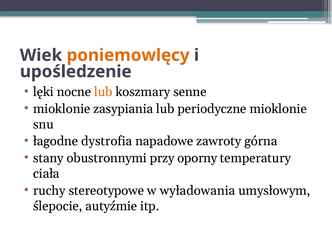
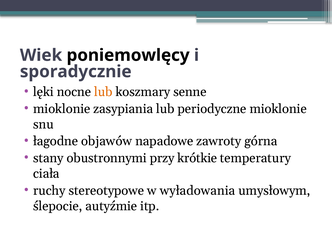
poniemowlęcy colour: orange -> black (128, 55)
upośledzenie: upośledzenie -> sporadycznie (76, 72)
dystrofia: dystrofia -> objawów (107, 141)
oporny: oporny -> krótkie (197, 158)
